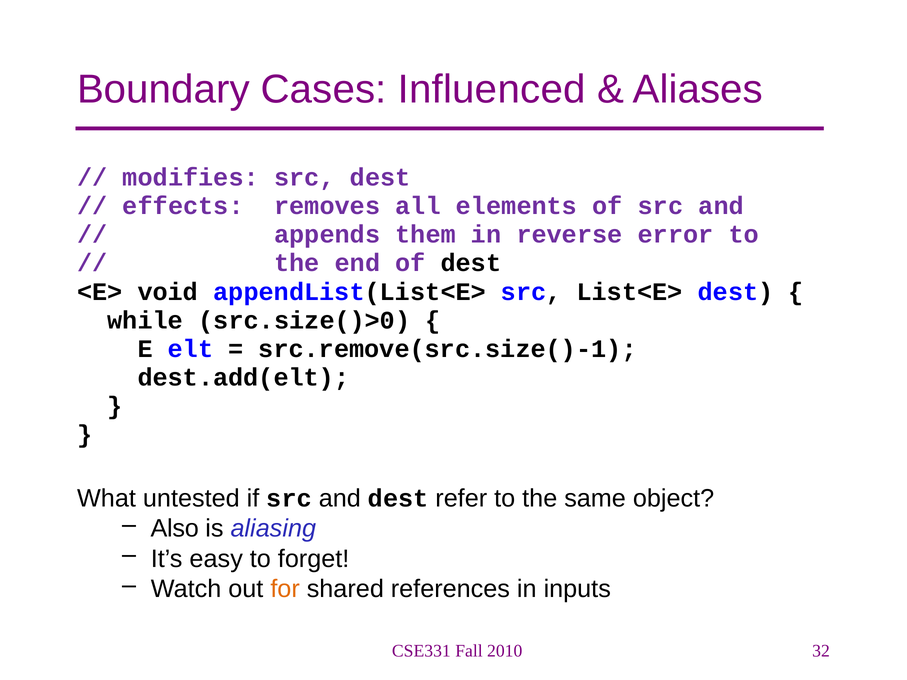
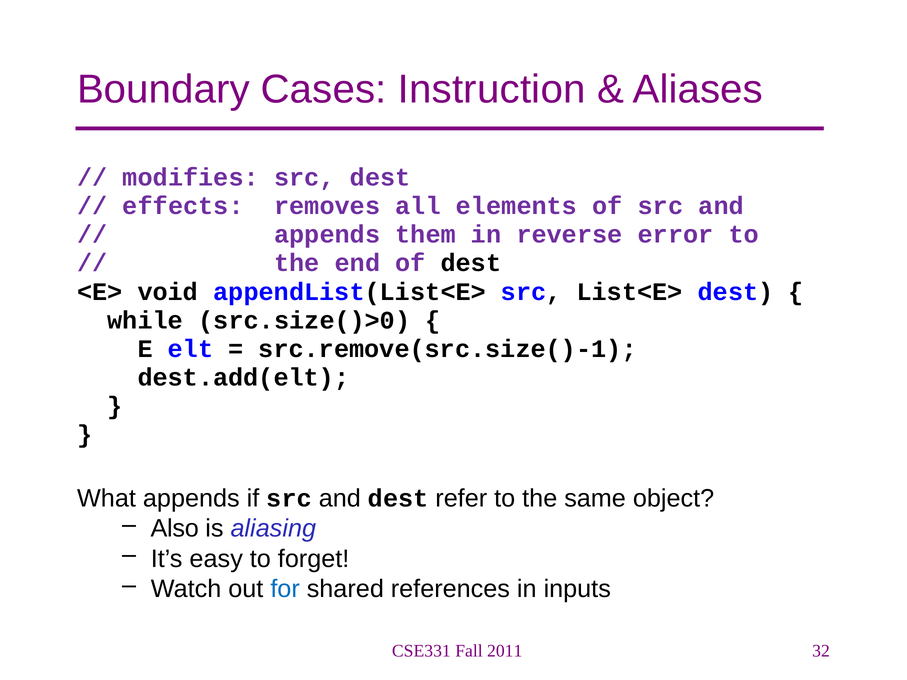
Influenced: Influenced -> Instruction (492, 90)
What untested: untested -> appends (191, 499)
for colour: orange -> blue (285, 589)
2010: 2010 -> 2011 (505, 651)
